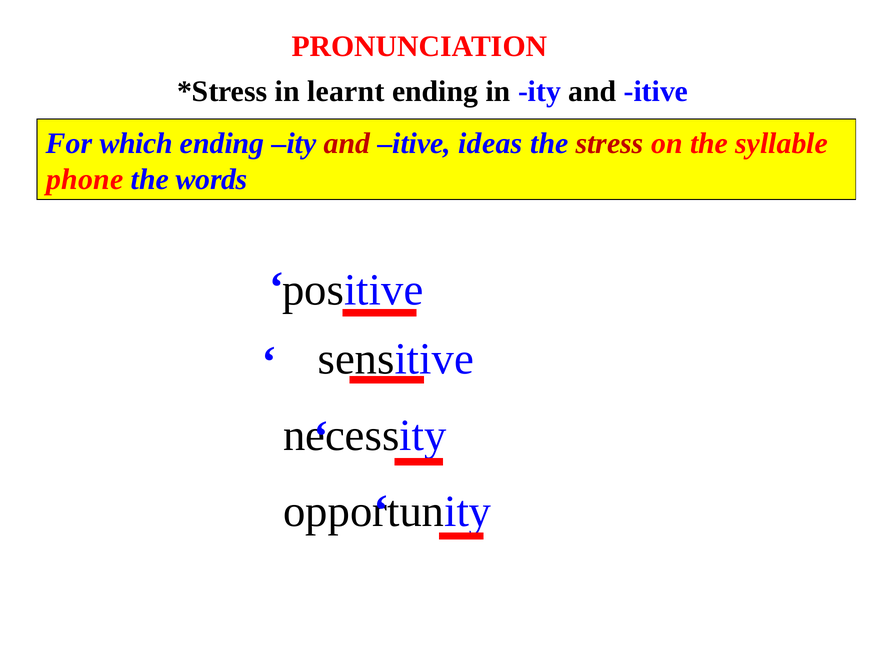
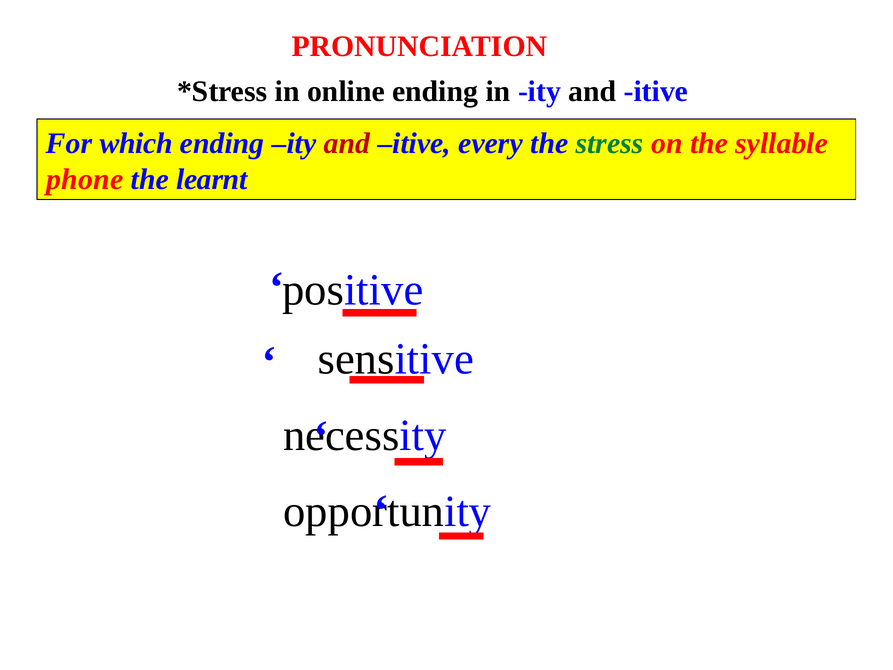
learnt: learnt -> online (346, 91)
ideas: ideas -> every (491, 143)
stress colour: red -> green (609, 143)
words: words -> learnt (212, 179)
